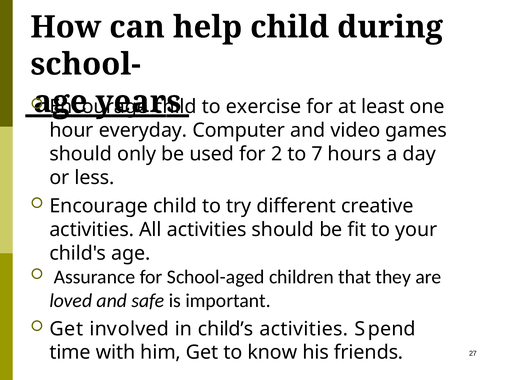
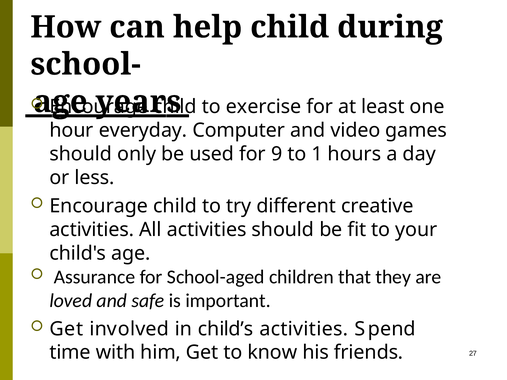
2: 2 -> 9 (277, 154)
7: 7 -> 1 (317, 154)
